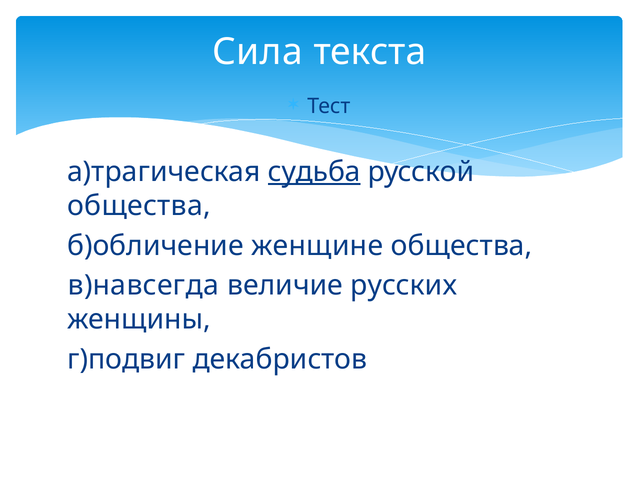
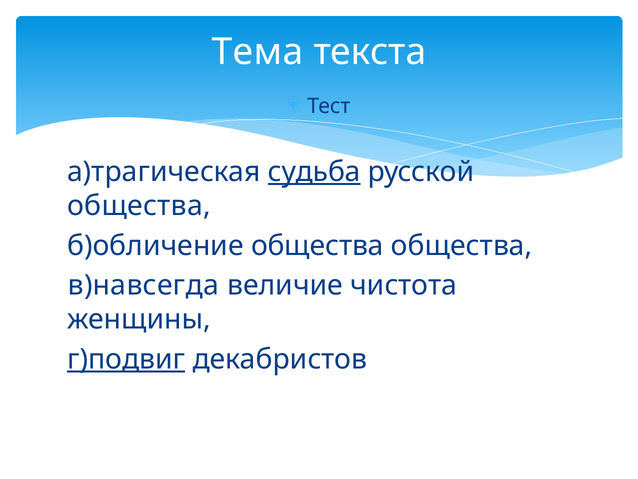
Сила: Сила -> Тема (258, 52)
б)обличение женщине: женщине -> общества (317, 245)
русских: русских -> чистота (404, 285)
г)подвиг underline: none -> present (126, 359)
